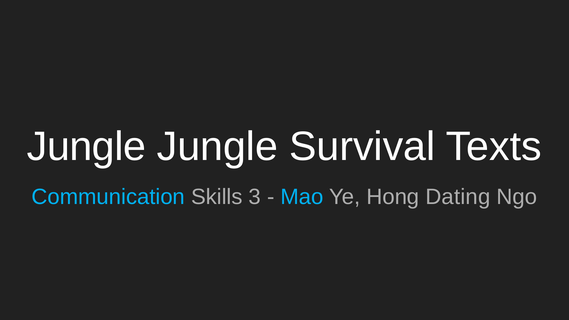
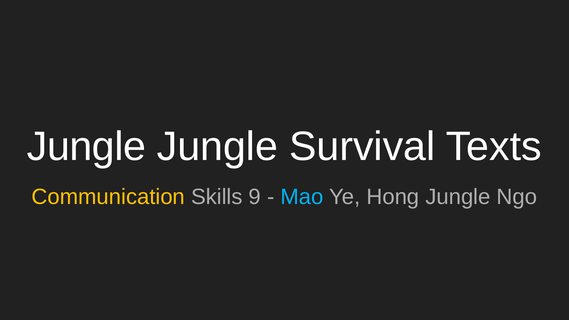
Communication colour: light blue -> yellow (108, 197)
3: 3 -> 9 (255, 197)
Hong Dating: Dating -> Jungle (458, 197)
